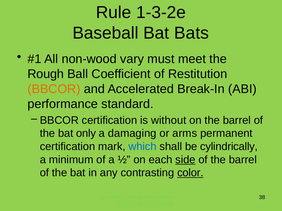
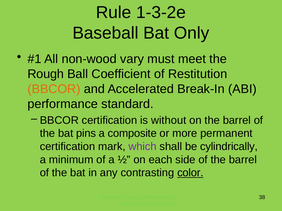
Bats: Bats -> Only (192, 33)
only: only -> pins (86, 134)
damaging: damaging -> composite (132, 134)
arms: arms -> more (185, 134)
which colour: blue -> purple (143, 147)
side underline: present -> none (185, 160)
